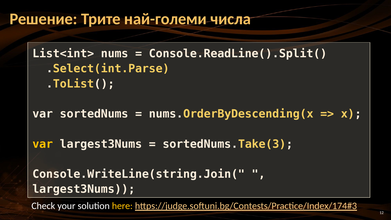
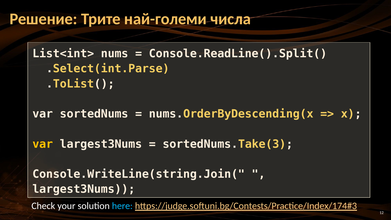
here colour: yellow -> light blue (122, 206)
